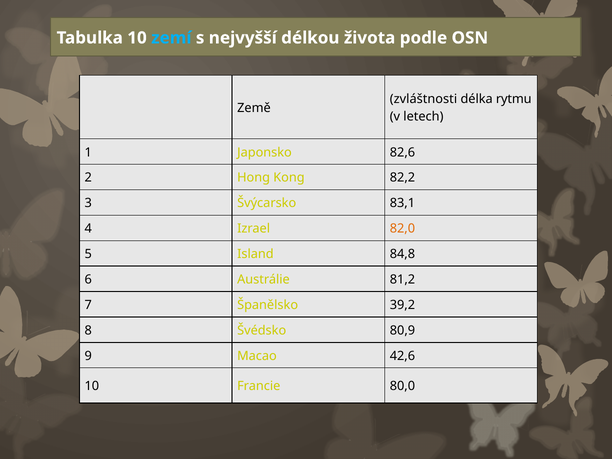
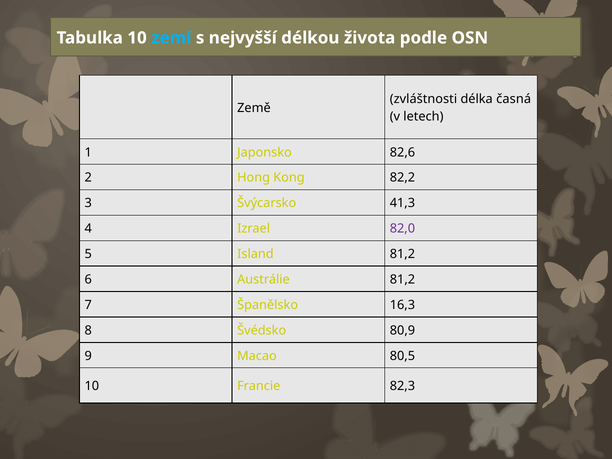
rytmu: rytmu -> časná (514, 99)
83,1: 83,1 -> 41,3 (402, 203)
82,0 colour: orange -> purple (402, 229)
Island 84,8: 84,8 -> 81,2 (402, 254)
39,2: 39,2 -> 16,3 (402, 305)
42,6: 42,6 -> 80,5 (402, 356)
80,0: 80,0 -> 82,3 (402, 386)
